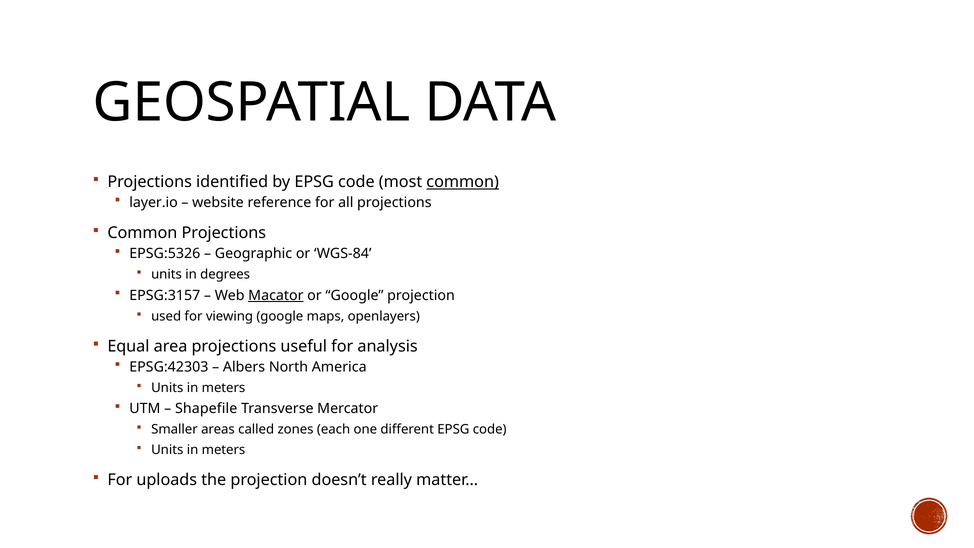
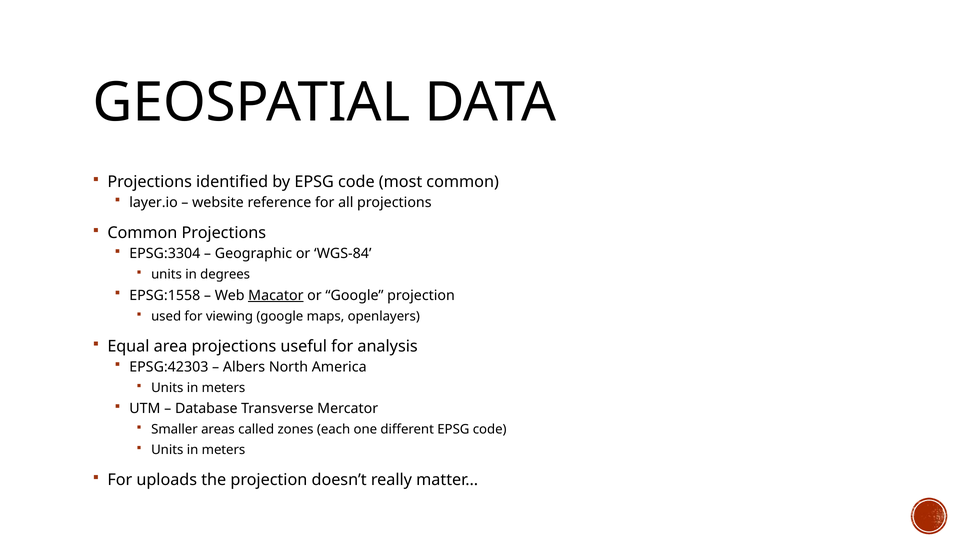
common underline: present -> none (463, 182)
EPSG:5326: EPSG:5326 -> EPSG:3304 (165, 253)
EPSG:3157: EPSG:3157 -> EPSG:1558 (165, 295)
Shapefile: Shapefile -> Database (206, 409)
